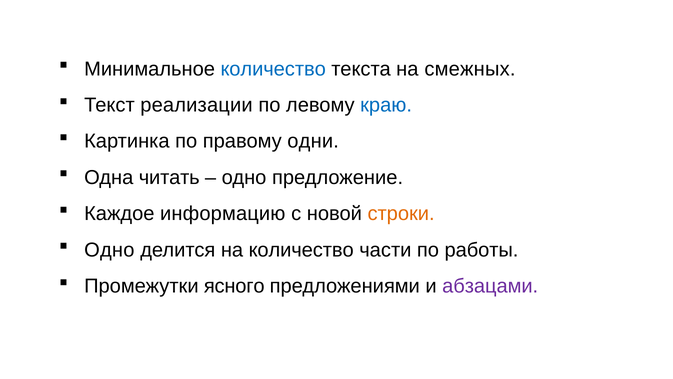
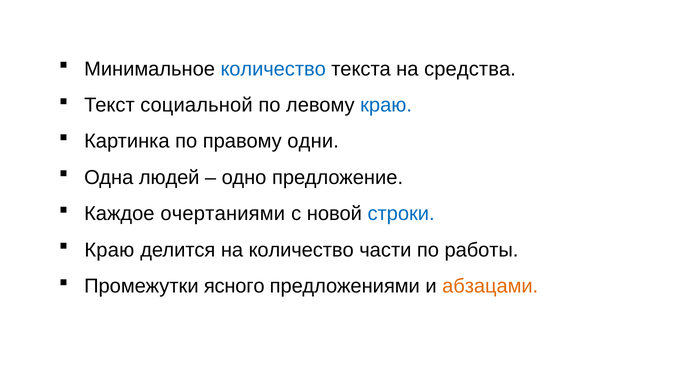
смежных: смежных -> средства (470, 69)
реализации: реализации -> социальной (196, 105)
читать: читать -> людей (169, 177)
информацию: информацию -> очертаниями (223, 213)
строки colour: orange -> blue (401, 213)
Одно: Одно -> Краю (109, 250)
абзацами colour: purple -> orange (490, 286)
